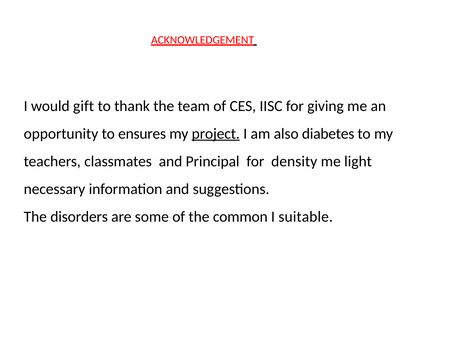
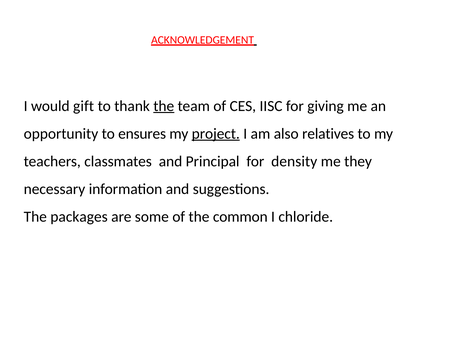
the underline: none -> present (164, 106)
diabetes: diabetes -> relatives (328, 134)
light: light -> they (358, 161)
disorders: disorders -> packages (79, 217)
suitable: suitable -> chloride (306, 217)
